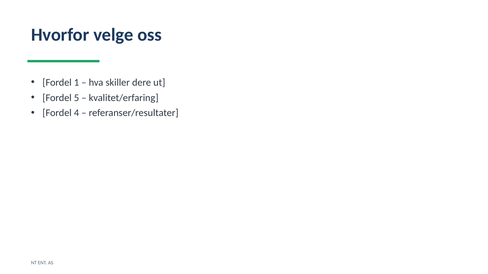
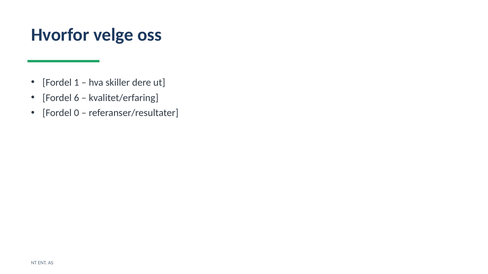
5: 5 -> 6 (77, 98)
4: 4 -> 0 (77, 113)
